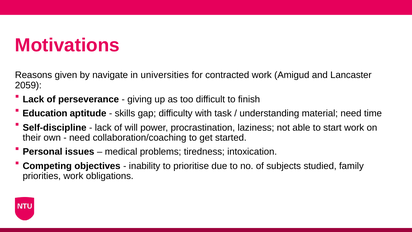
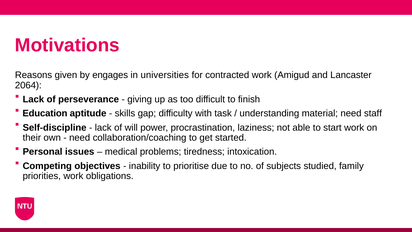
navigate: navigate -> engages (110, 75)
2059: 2059 -> 2064 (28, 85)
time: time -> staff (373, 113)
